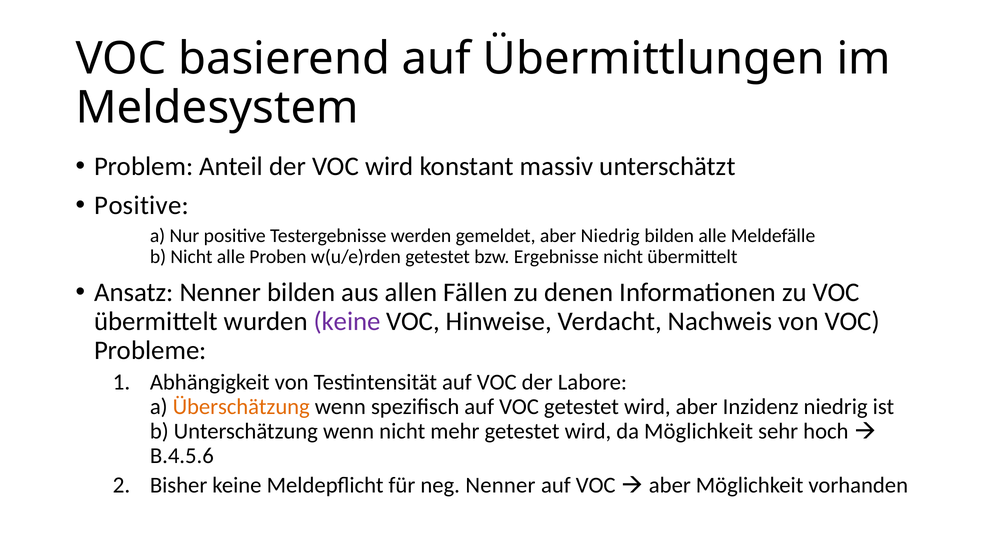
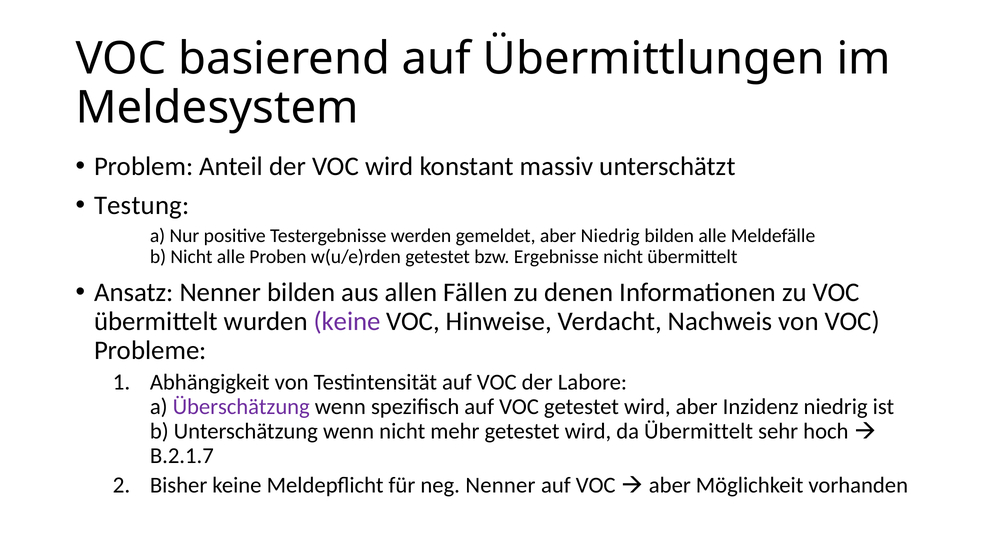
Positive: Positive -> Testung (142, 206)
Überschätzung colour: orange -> purple (241, 407)
da Möglichkeit: Möglichkeit -> Übermittelt (699, 431)
B.4.5.6: B.4.5.6 -> B.2.1.7 (182, 456)
